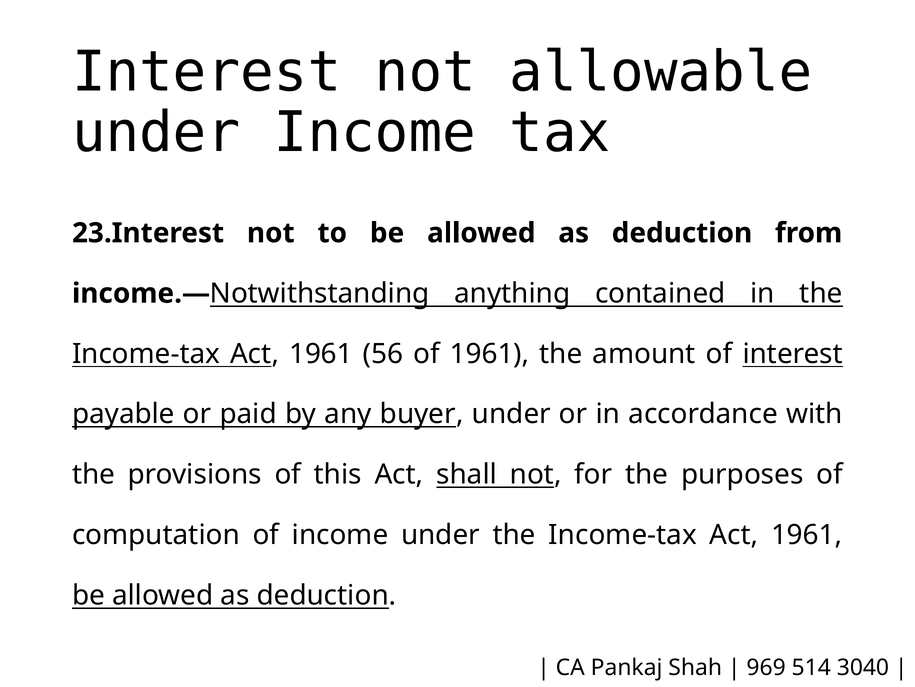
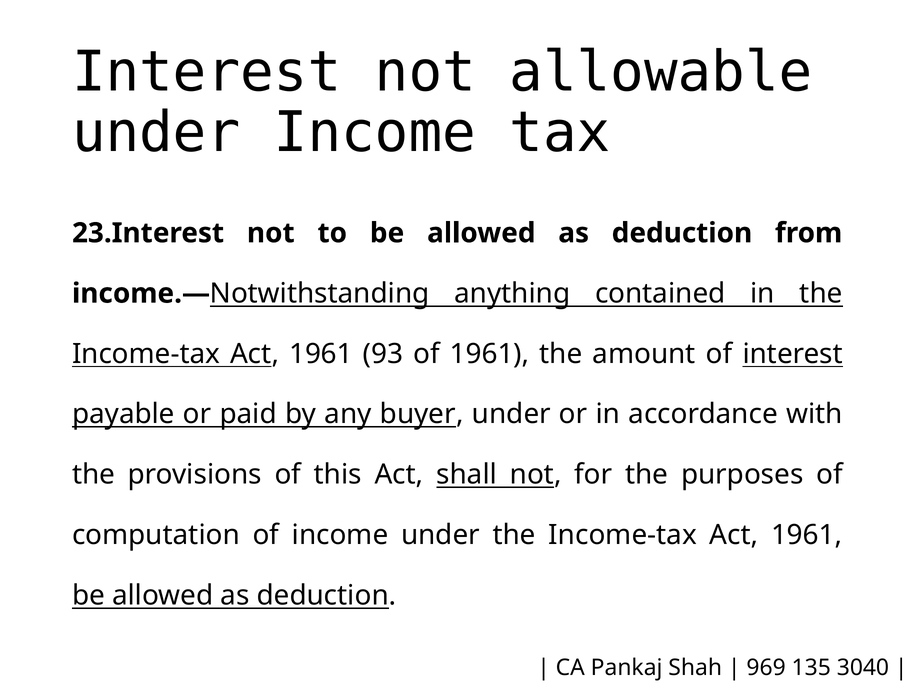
56: 56 -> 93 (383, 353)
514: 514 -> 135 (811, 667)
